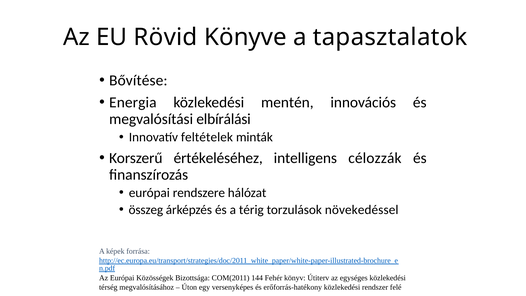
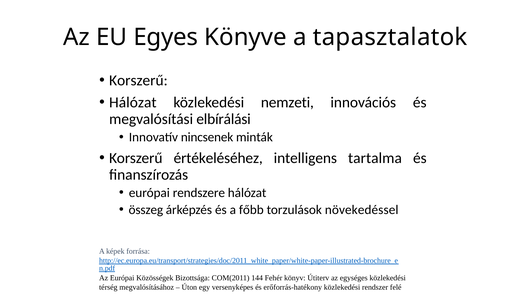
Rövid: Rövid -> Egyes (166, 37)
Bővítése: Bővítése -> Korszerű (138, 80)
Energia: Energia -> Hálózat (133, 102)
mentén: mentén -> nemzeti (287, 102)
feltételek: feltételek -> nincsenek (207, 137)
célozzák: célozzák -> tartalma (375, 158)
térig: térig -> főbb (251, 210)
